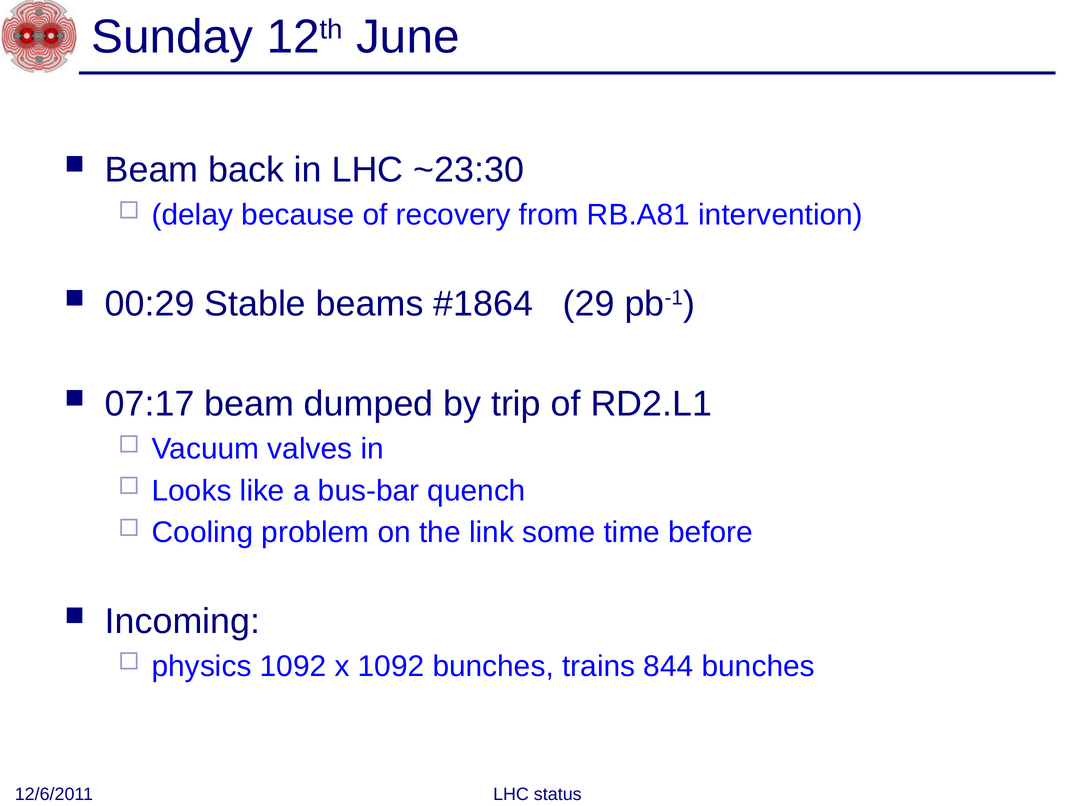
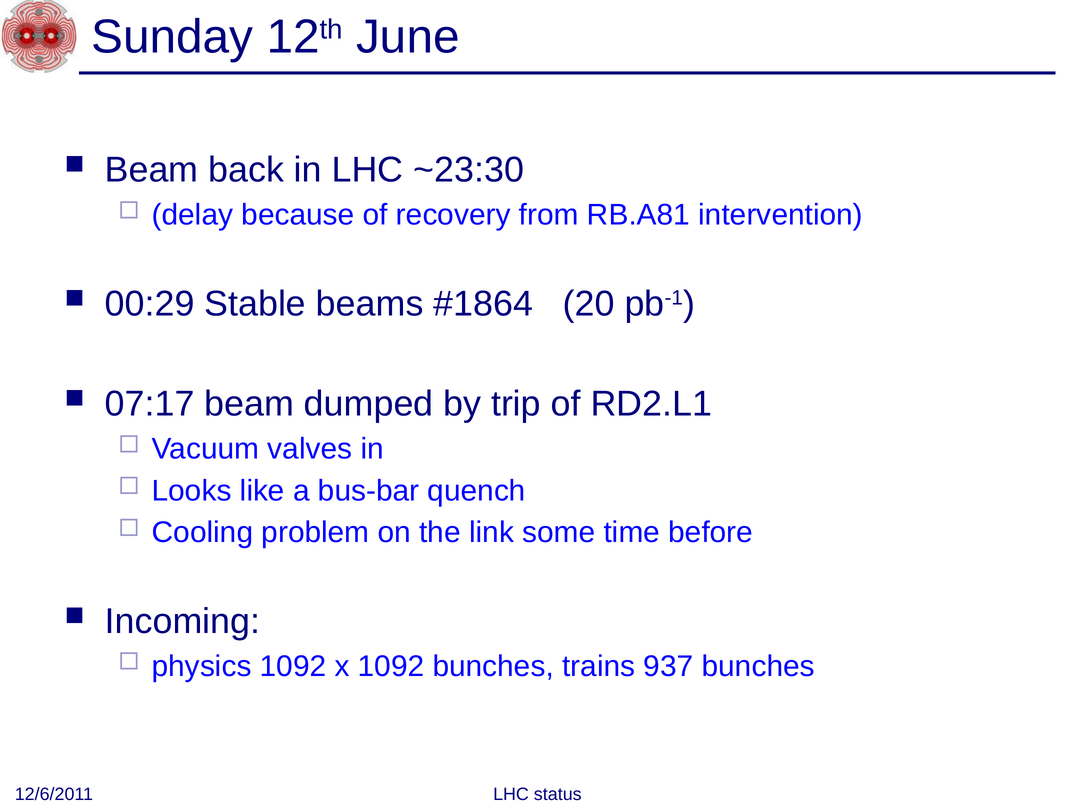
29: 29 -> 20 (589, 304)
844: 844 -> 937 (668, 667)
